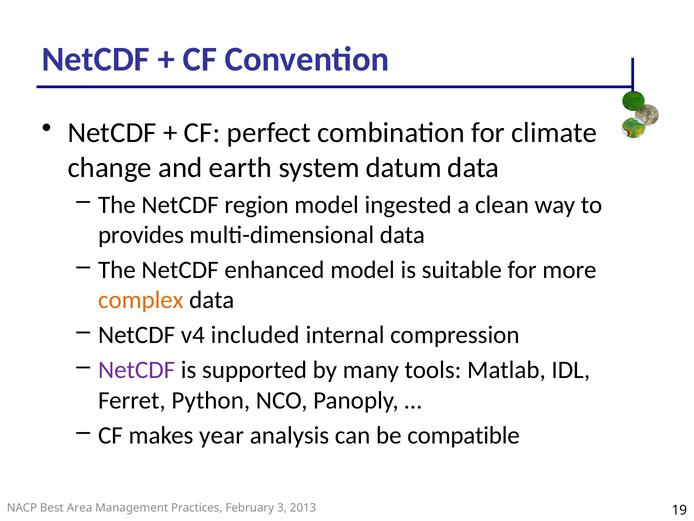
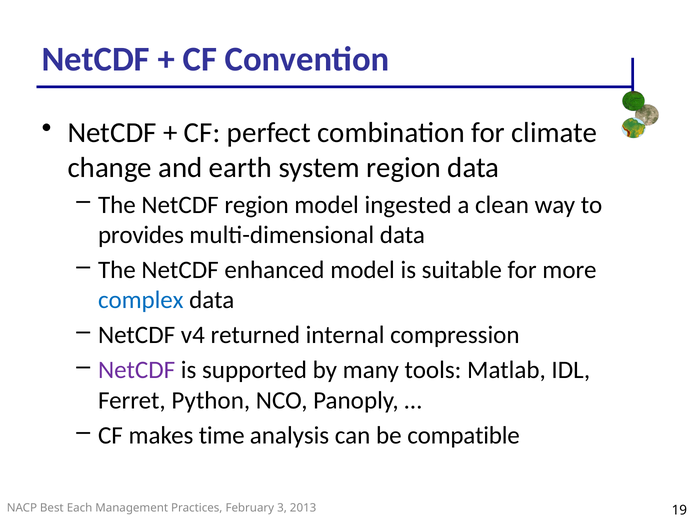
system datum: datum -> region (404, 167)
complex colour: orange -> blue (141, 300)
included: included -> returned (255, 335)
year: year -> time (222, 435)
Area: Area -> Each (80, 507)
